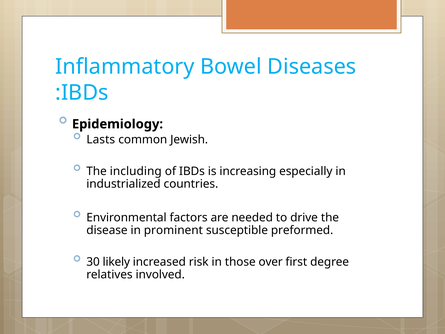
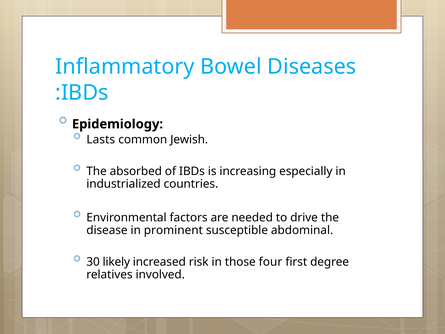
including: including -> absorbed (136, 171)
preformed: preformed -> abdominal (302, 230)
over: over -> four (270, 262)
